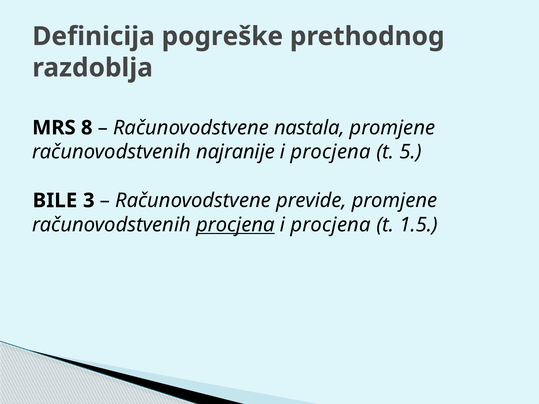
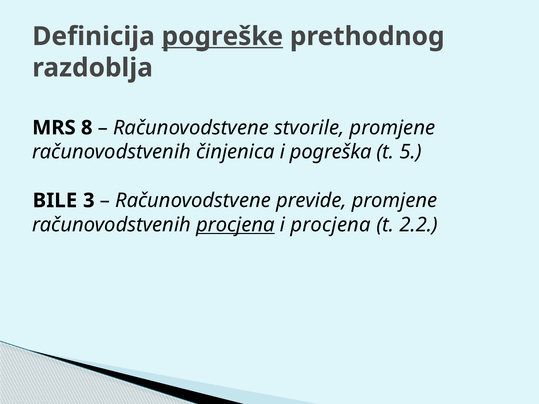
pogreške underline: none -> present (222, 36)
nastala: nastala -> stvorile (309, 128)
najranije: najranije -> činjenica (235, 152)
procjena: procjena -> pogreška (331, 152)
1.5: 1.5 -> 2.2 (419, 225)
